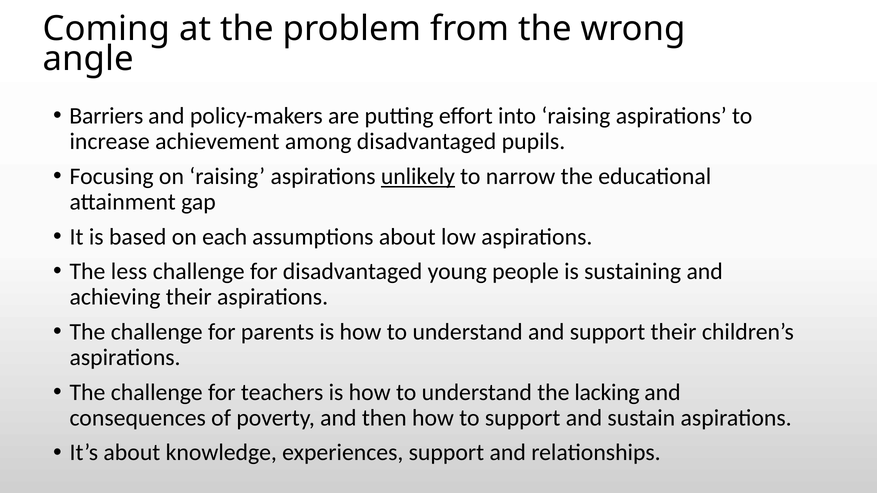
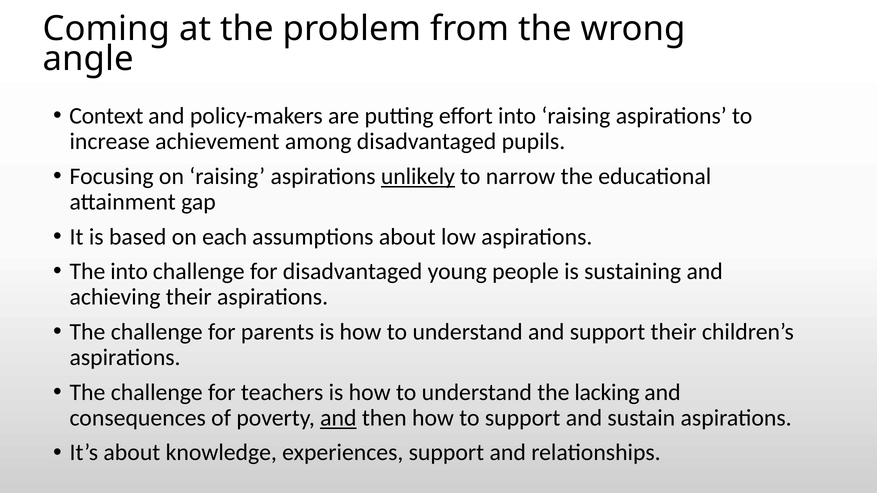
Barriers: Barriers -> Context (106, 116)
The less: less -> into (129, 272)
and underline: none -> present (338, 418)
